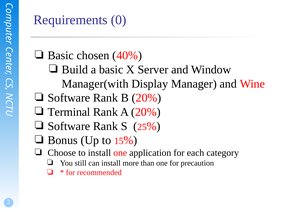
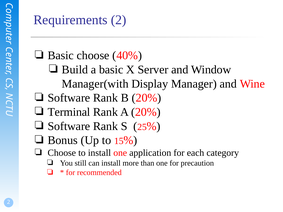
Requirements 0: 0 -> 2 (119, 20)
Basic chosen: chosen -> choose (93, 56)
